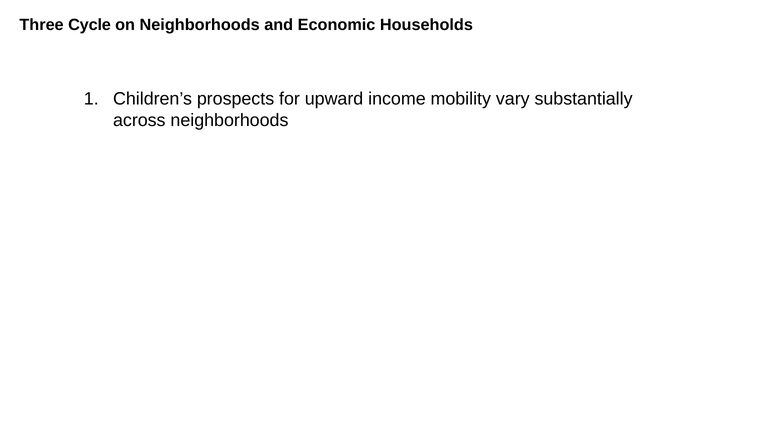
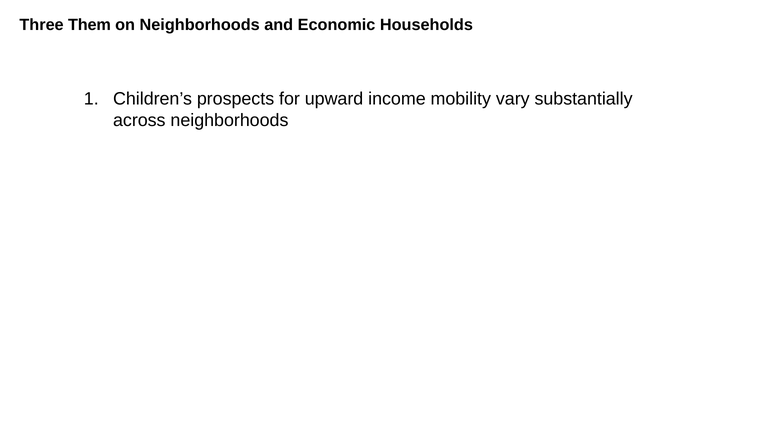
Cycle: Cycle -> Them (90, 25)
